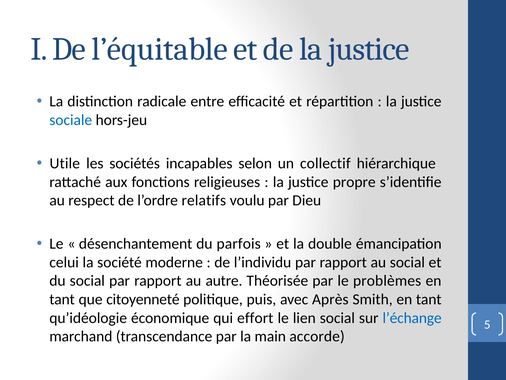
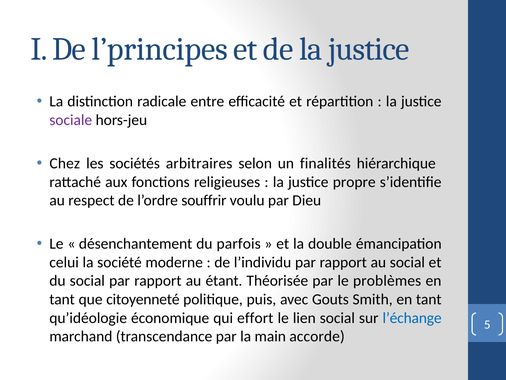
l’équitable: l’équitable -> l’principes (160, 49)
sociale colour: blue -> purple (71, 120)
Utile: Utile -> Chez (65, 163)
incapables: incapables -> arbitraires (199, 163)
collectif: collectif -> finalités (325, 163)
relatifs: relatifs -> souffrir (204, 200)
autre: autre -> étant (224, 281)
Après: Après -> Gouts (330, 299)
